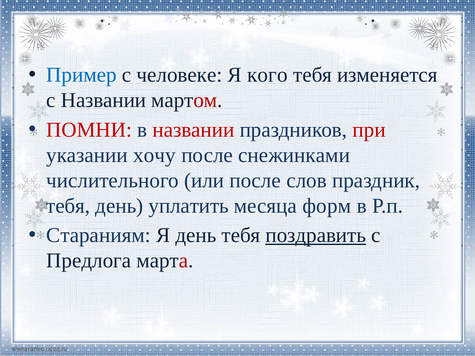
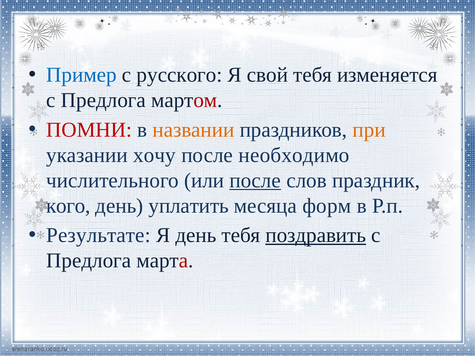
человеке: человеке -> русского (179, 75)
кого: кого -> свой (267, 75)
Названии: Названии -> Предлога (103, 100)
названии colour: red -> orange (193, 130)
при colour: red -> orange (369, 130)
снежинками: снежинками -> необходимо (294, 155)
после underline: none -> present (255, 181)
тебя: тебя -> кого (68, 206)
Стараниям: Стараниям -> Результате (98, 235)
